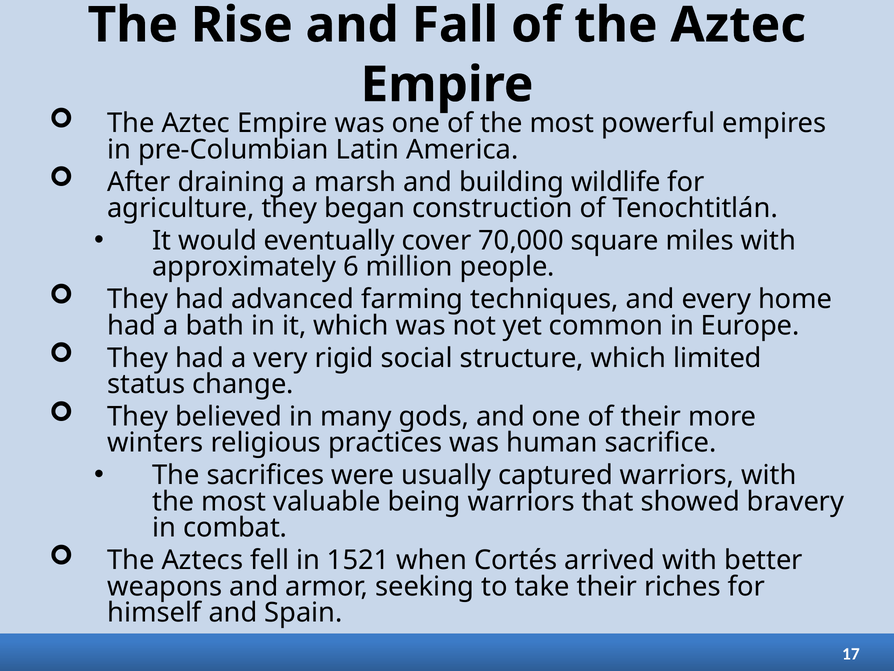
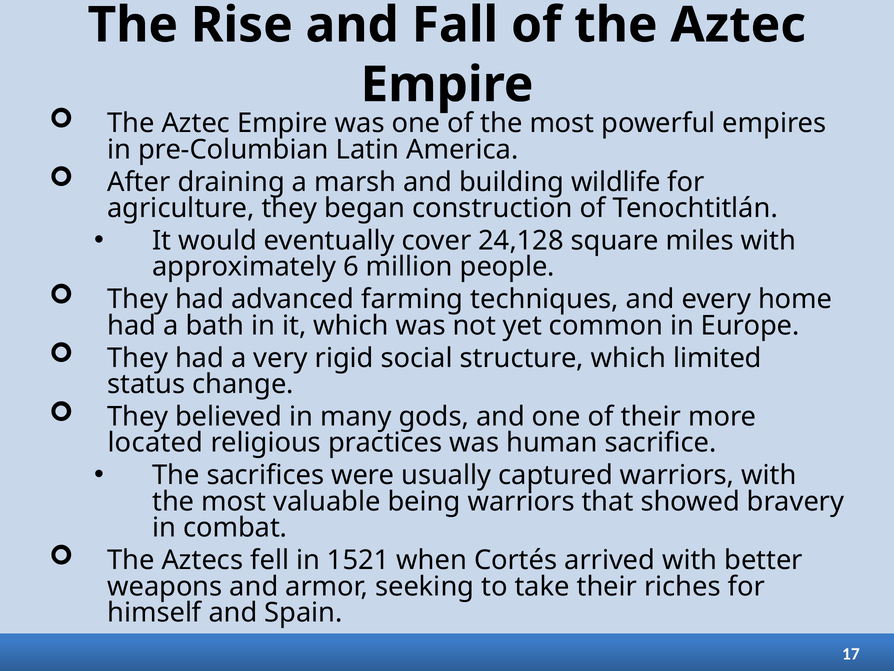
70,000: 70,000 -> 24,128 (521, 240)
winters: winters -> located (155, 443)
